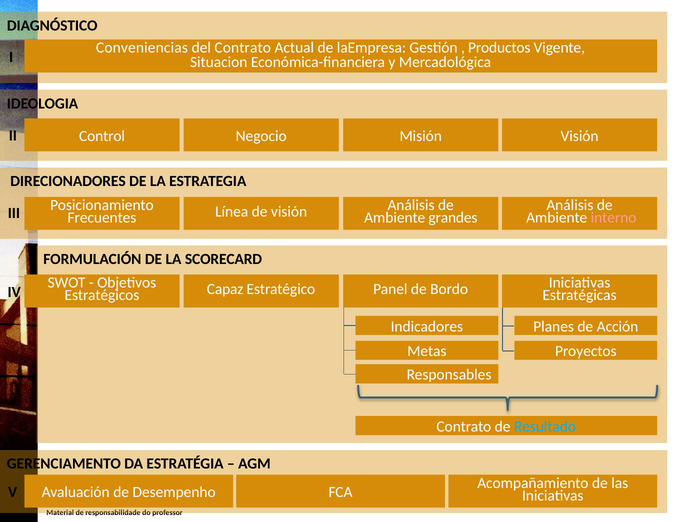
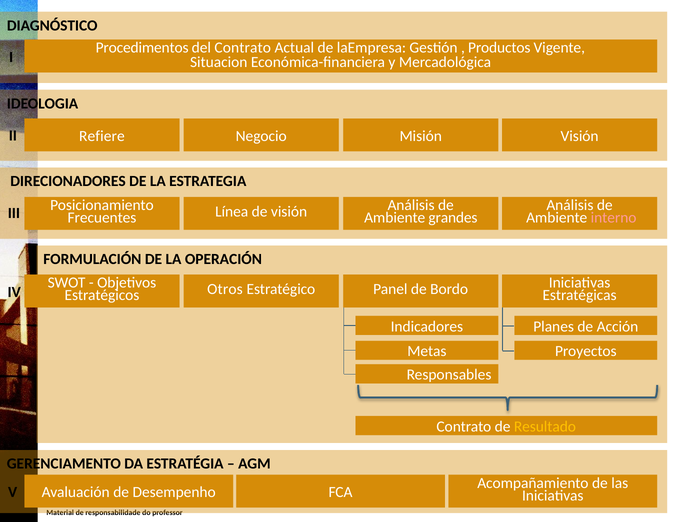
Conveniencias: Conveniencias -> Procedimentos (142, 48)
Control: Control -> Refiere (102, 136)
SCORECARD: SCORECARD -> OPERACIÓN (223, 259)
Capaz: Capaz -> Otros (225, 289)
Resultado colour: light blue -> yellow (545, 427)
